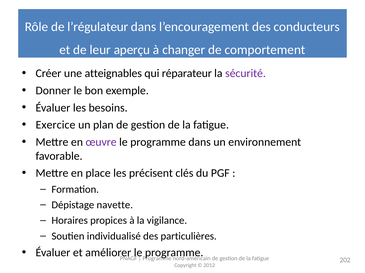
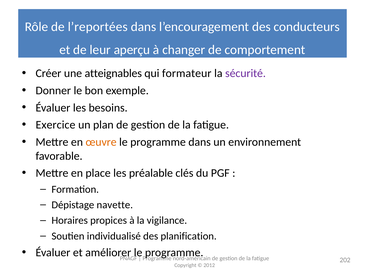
l’régulateur: l’régulateur -> l’reportées (98, 27)
réparateur: réparateur -> formateur (187, 74)
œuvre colour: purple -> orange (101, 142)
précisent: précisent -> préalable (151, 174)
particulières: particulières -> planification (189, 237)
